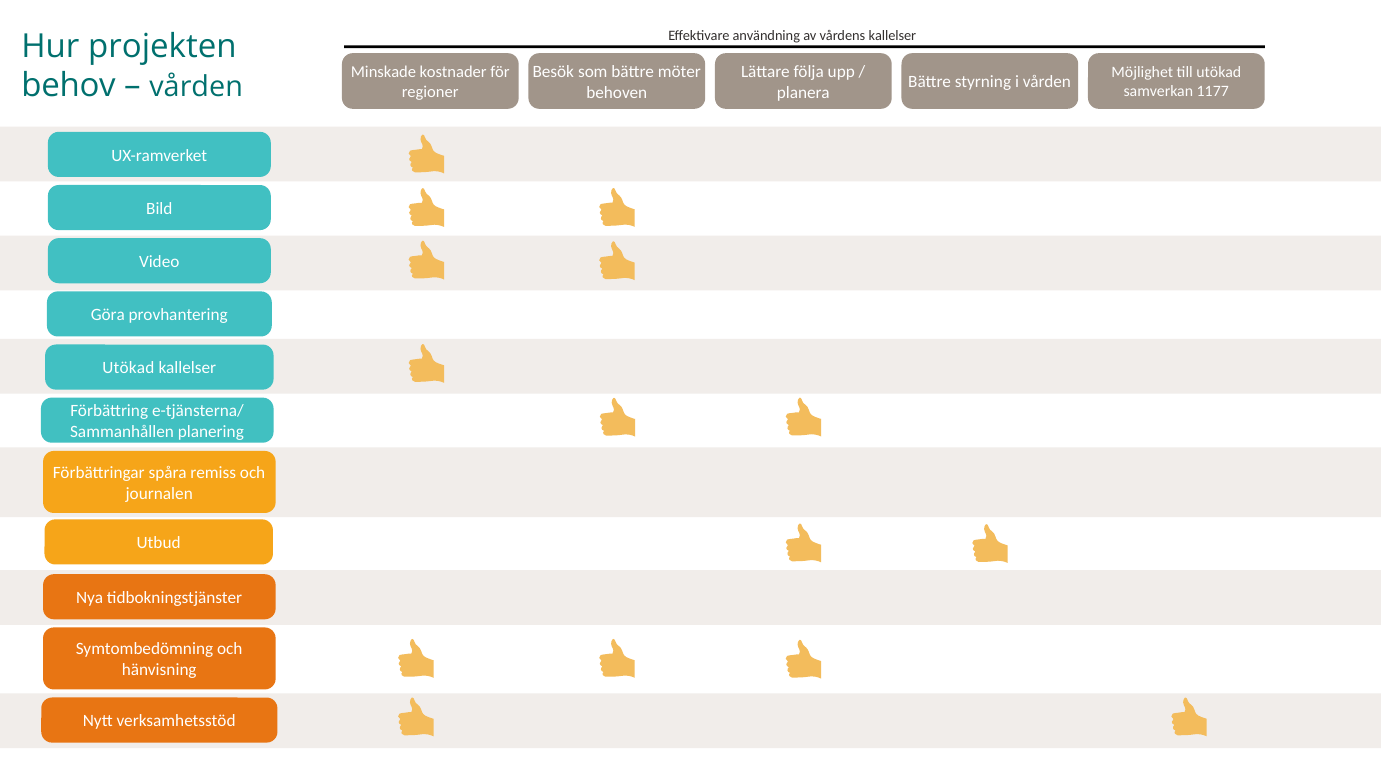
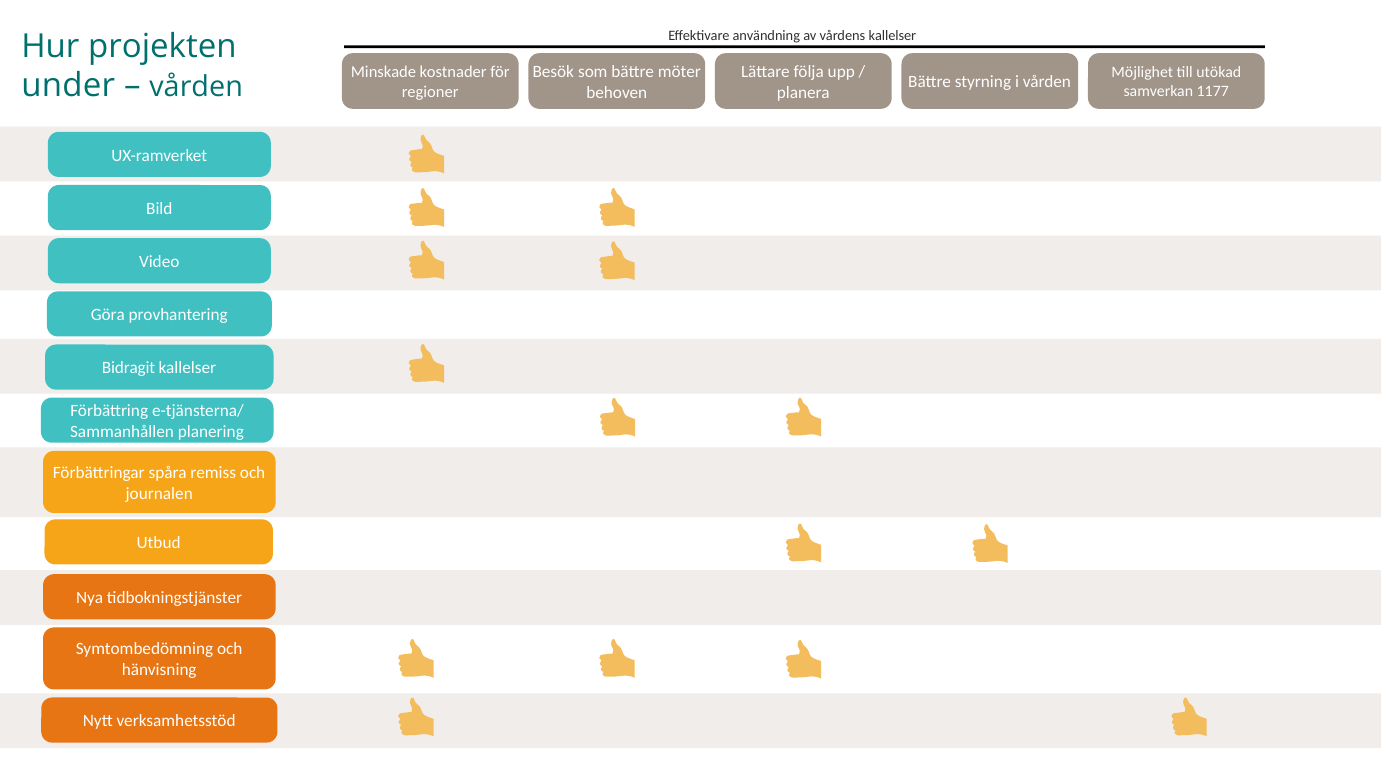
behov: behov -> under (68, 86)
Utökad: Utökad -> Bidragit (129, 368)
